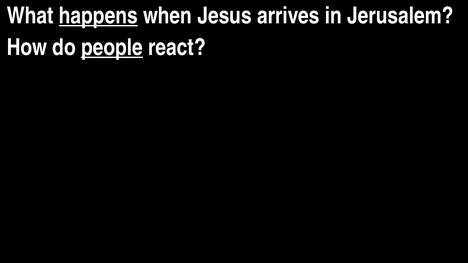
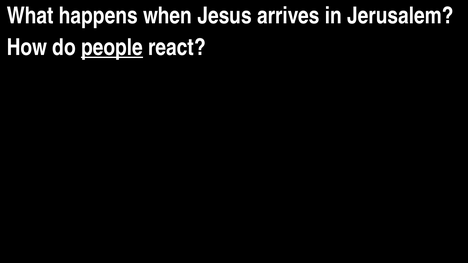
happens underline: present -> none (98, 16)
